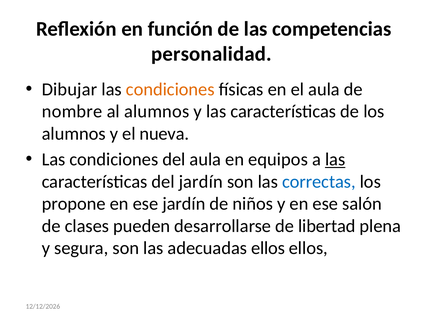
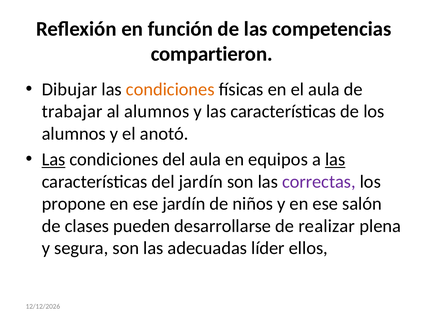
personalidad: personalidad -> compartieron (212, 54)
nombre: nombre -> trabajar (72, 112)
nueva: nueva -> anotó (164, 134)
Las underline: none -> present (54, 160)
correctas colour: blue -> purple (319, 182)
libertad: libertad -> realizar (327, 226)
adecuadas ellos: ellos -> líder (268, 248)
